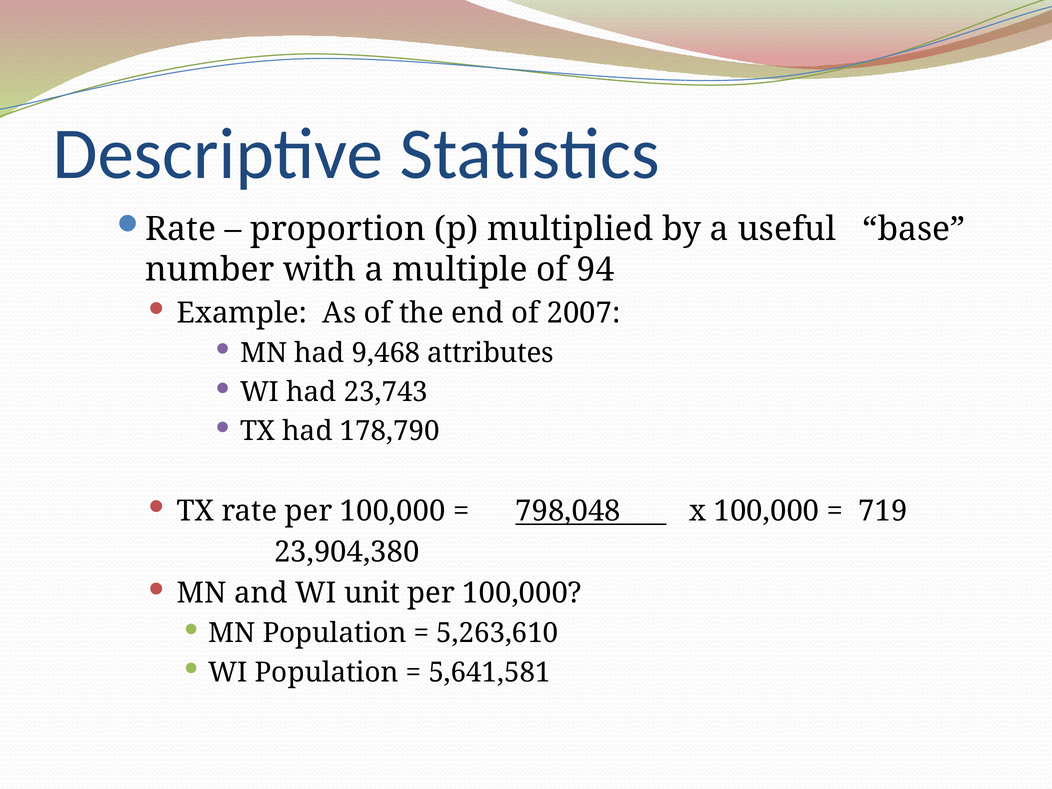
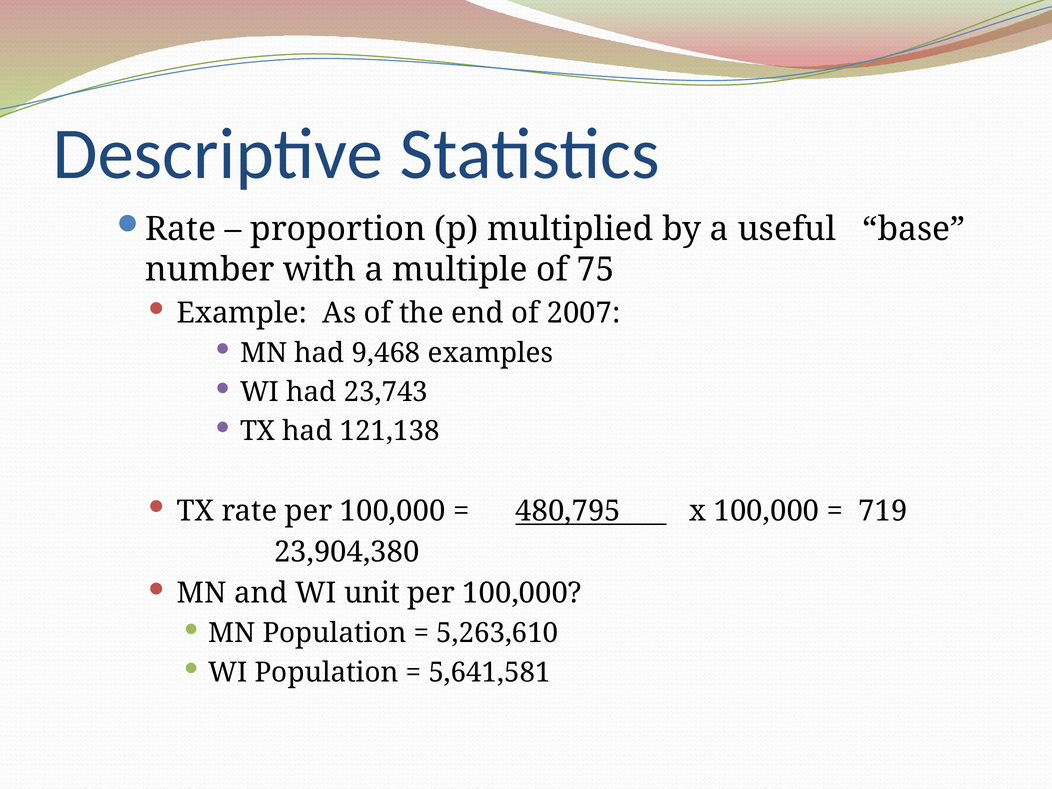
94: 94 -> 75 (596, 270)
attributes: attributes -> examples (490, 353)
178,790: 178,790 -> 121,138 (390, 431)
798,048: 798,048 -> 480,795 (568, 511)
